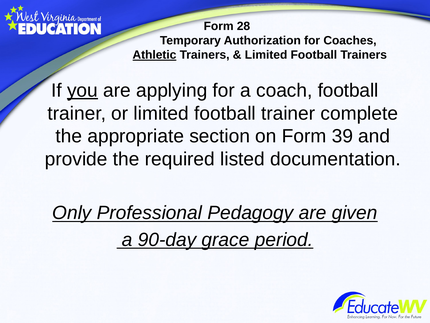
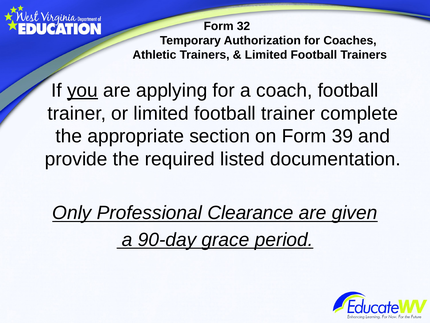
28: 28 -> 32 (243, 26)
Athletic underline: present -> none (154, 55)
Pedagogy: Pedagogy -> Clearance (250, 213)
